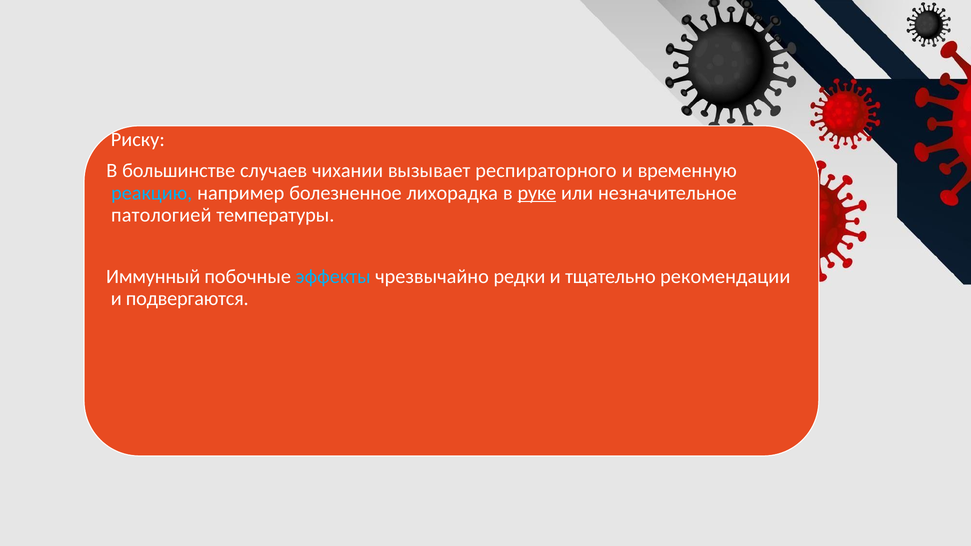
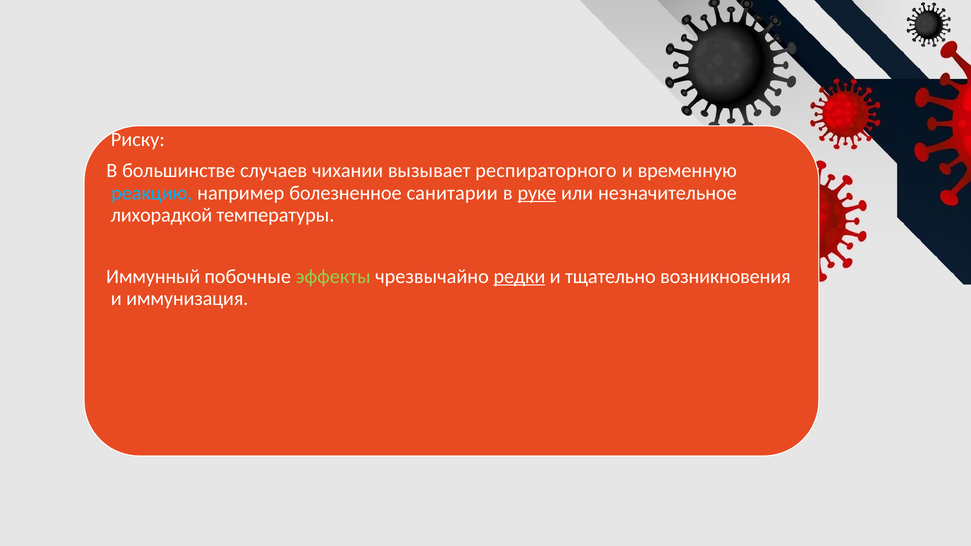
лихорадка: лихорадка -> санитарии (452, 193)
патологией: патологией -> лихорадкой (161, 215)
эффекты colour: light blue -> light green (333, 276)
редки underline: none -> present (519, 276)
рекомендации: рекомендации -> возникновения (725, 276)
подвергаются: подвергаются -> иммунизация (187, 299)
